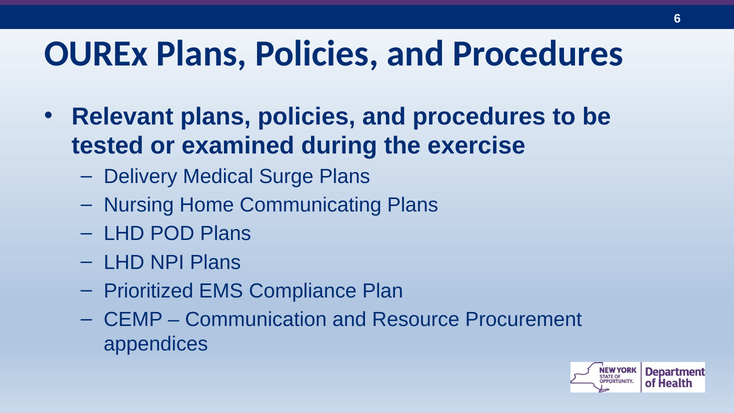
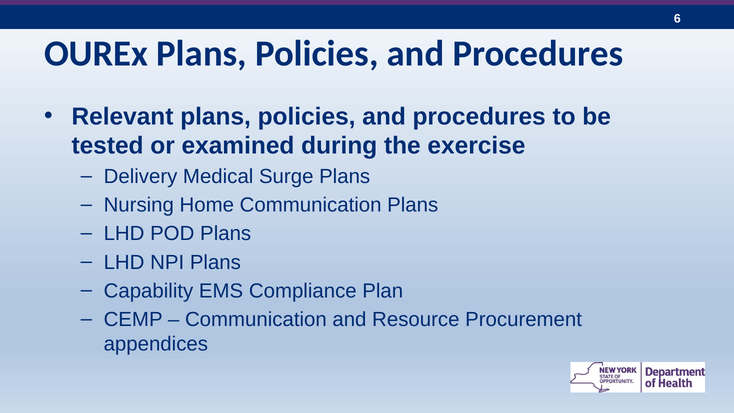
Home Communicating: Communicating -> Communication (311, 205)
Prioritized: Prioritized -> Capability (148, 291)
